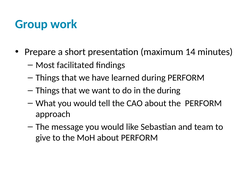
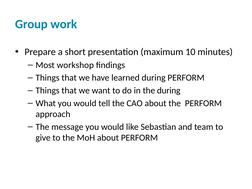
14: 14 -> 10 (190, 52)
facilitated: facilitated -> workshop (75, 65)
